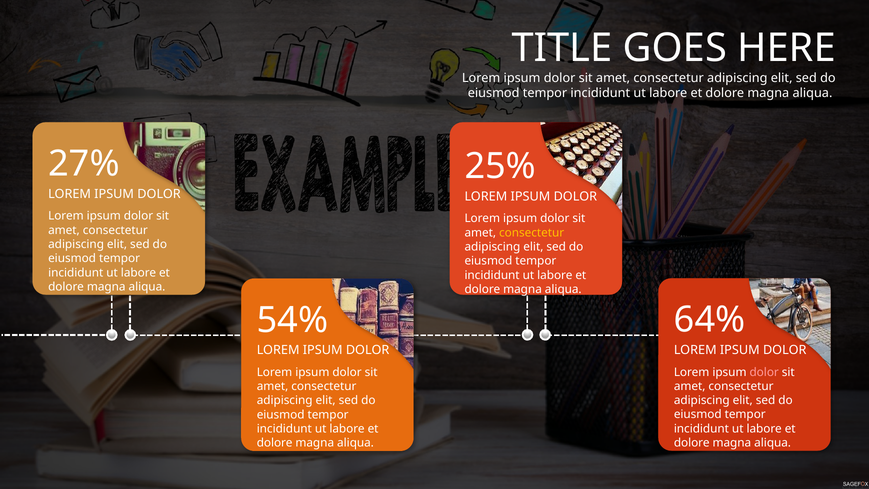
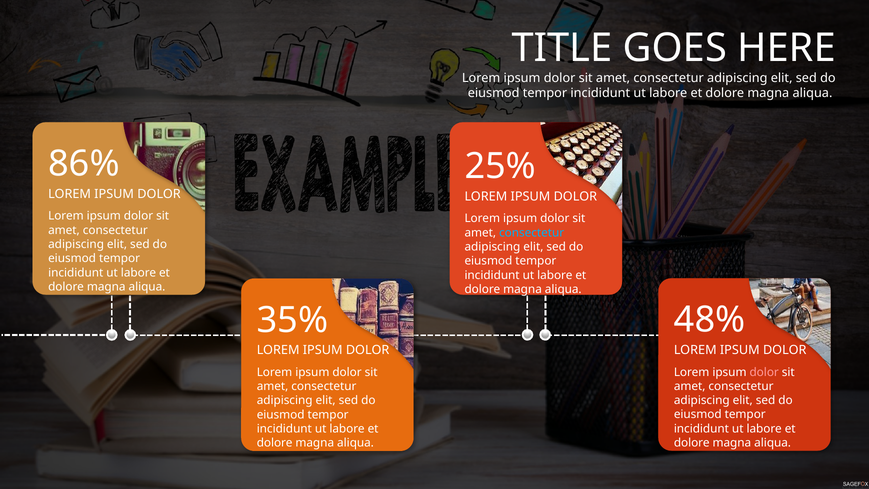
27%: 27% -> 86% (84, 164)
consectetur colour: yellow -> light blue (532, 233)
64%: 64% -> 48% (710, 320)
54%: 54% -> 35% (292, 320)
